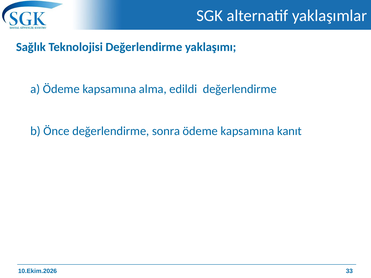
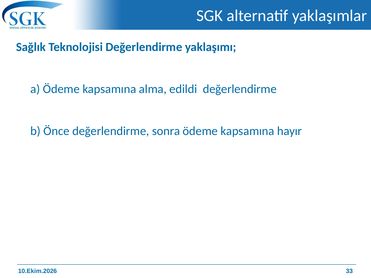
kanıt: kanıt -> hayır (289, 131)
